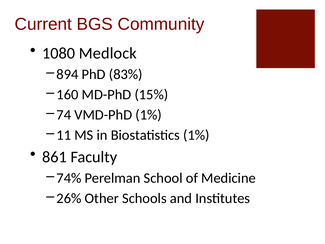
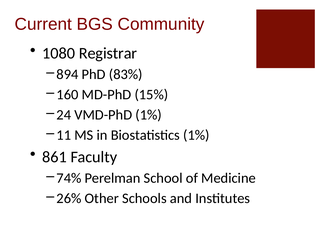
Medlock: Medlock -> Registrar (108, 53)
74: 74 -> 24 (64, 115)
